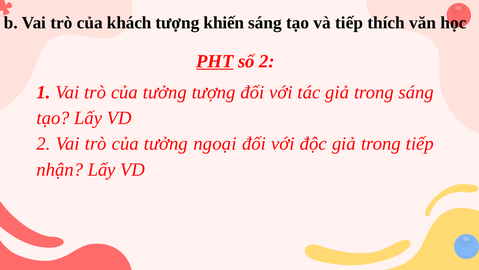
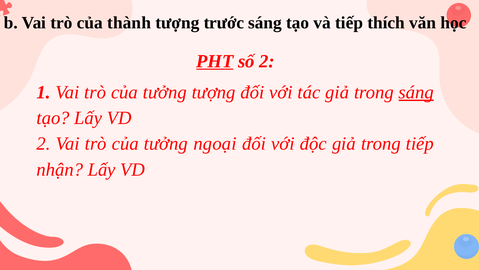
khách: khách -> thành (129, 23)
khiến: khiến -> trước (224, 23)
sáng underline: none -> present (416, 92)
